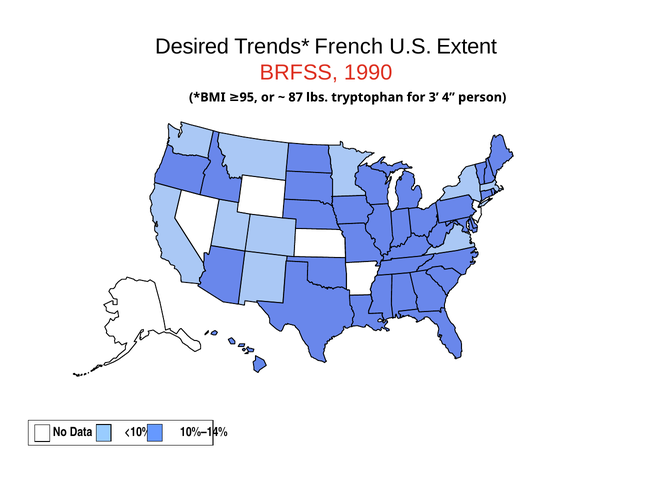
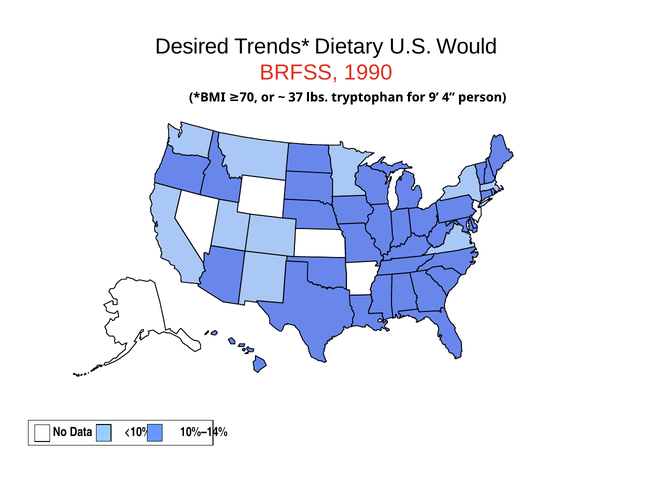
French: French -> Dietary (349, 47)
Extent: Extent -> Would (467, 47)
95: 95 -> 70 (249, 97)
87: 87 -> 37 (296, 97)
3: 3 -> 9 (434, 97)
